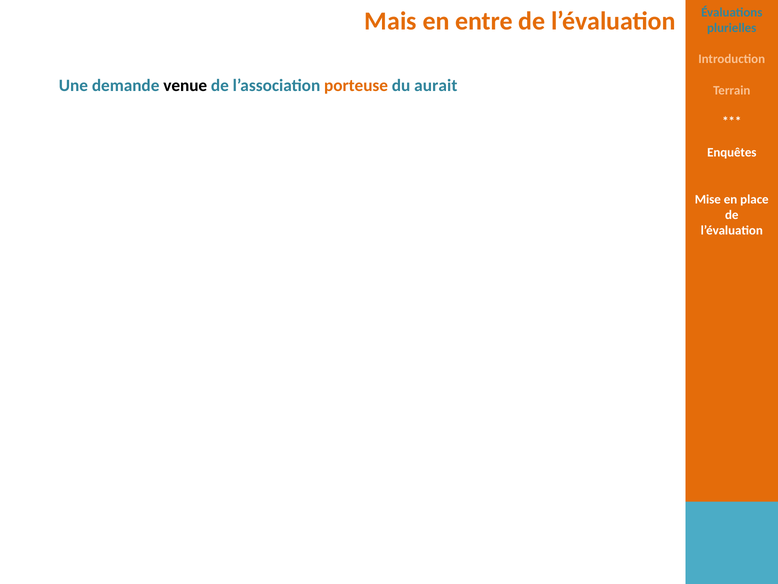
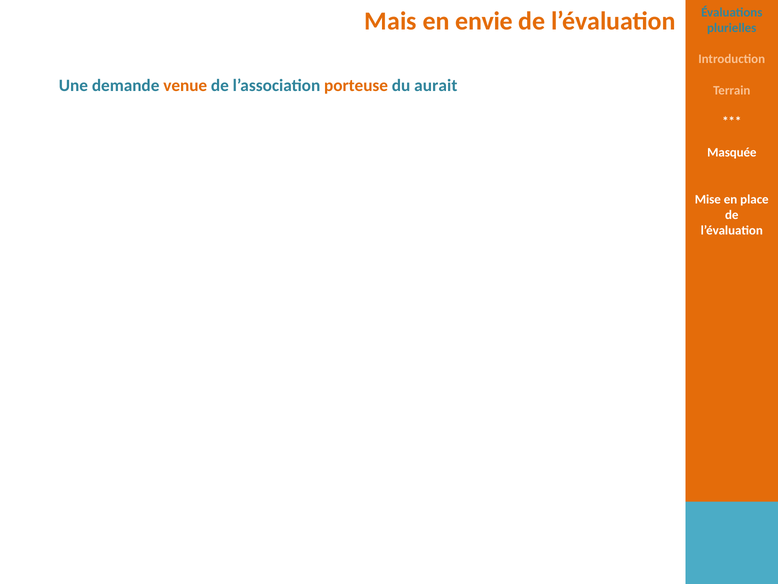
entre: entre -> envie (484, 21)
venue colour: black -> orange (185, 86)
Enquêtes: Enquêtes -> Masquée (732, 153)
